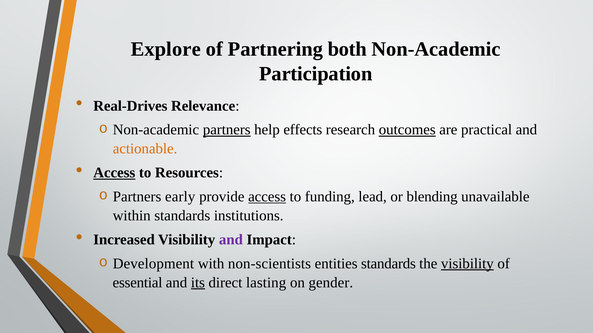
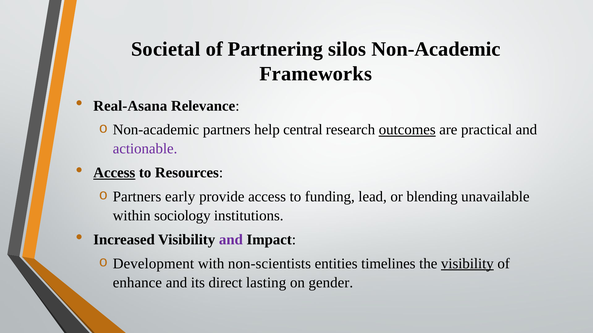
Explore: Explore -> Societal (166, 49)
both: both -> silos (347, 49)
Participation: Participation -> Frameworks (316, 74)
Real-Drives: Real-Drives -> Real-Asana (130, 106)
partners underline: present -> none (227, 130)
effects: effects -> central (303, 130)
actionable colour: orange -> purple (145, 149)
access underline: present -> none (267, 197)
within standards: standards -> sociology (182, 216)
entities standards: standards -> timelines (388, 264)
essential: essential -> enhance (137, 283)
its underline: present -> none (198, 283)
